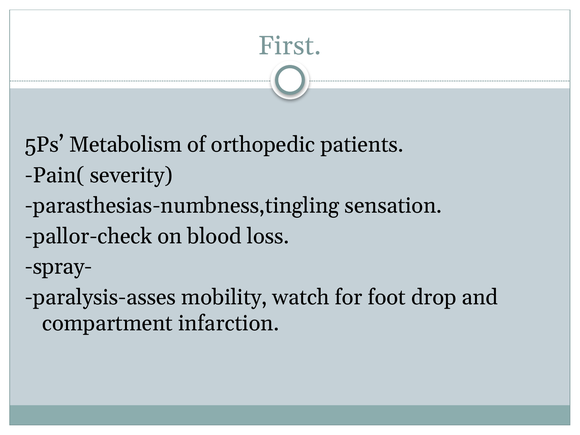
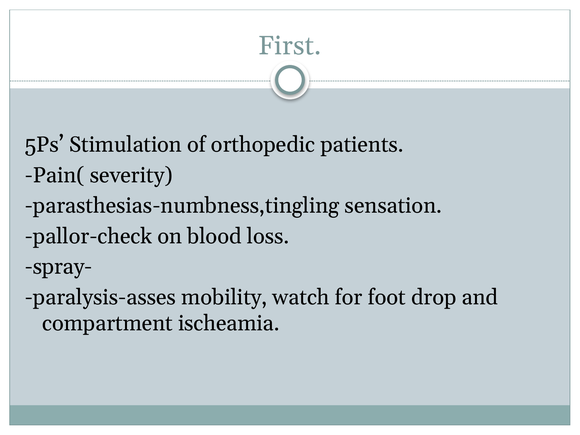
Metabolism: Metabolism -> Stimulation (125, 145)
infarction: infarction -> ischeamia (229, 323)
